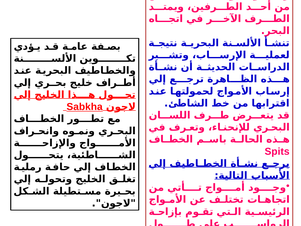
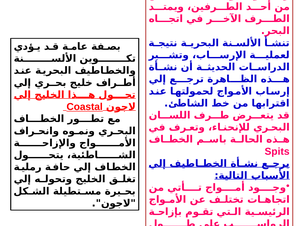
Sabkha: Sabkha -> Coastal (85, 107)
